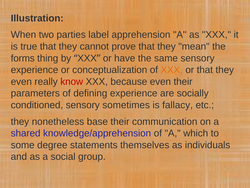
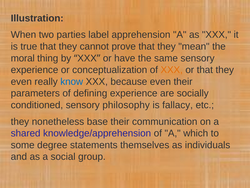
forms: forms -> moral (23, 58)
know colour: red -> blue (72, 81)
sometimes: sometimes -> philosophy (126, 105)
